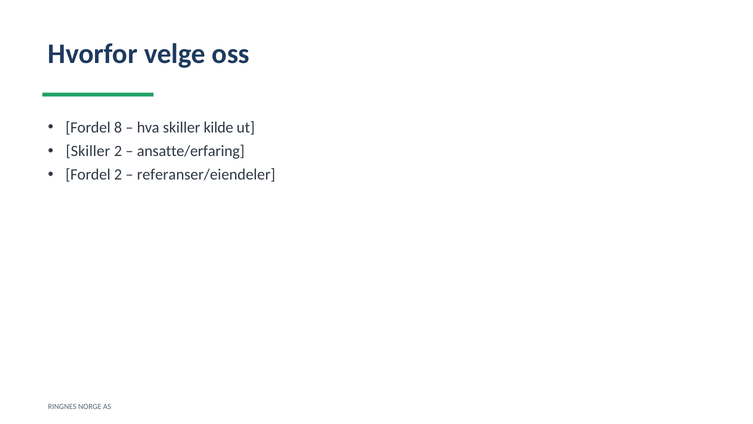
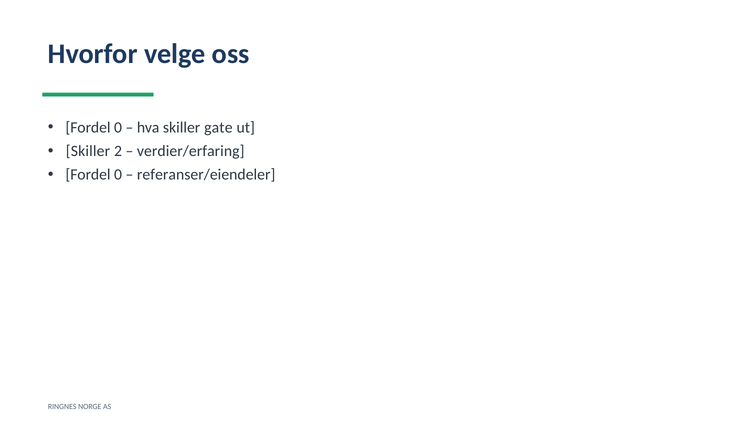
8: 8 -> 0 (118, 128)
kilde: kilde -> gate (218, 128)
ansatte/erfaring: ansatte/erfaring -> verdier/erfaring (191, 151)
2: 2 -> 0 (118, 175)
